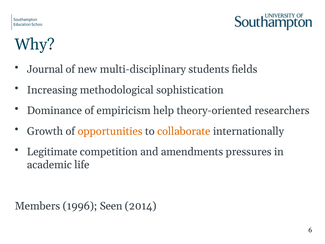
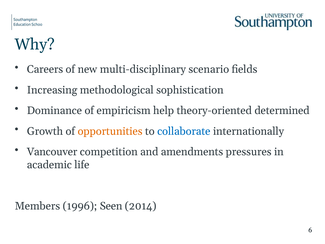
Journal: Journal -> Careers (45, 69)
students: students -> scenario (209, 69)
researchers: researchers -> determined (282, 110)
collaborate colour: orange -> blue (184, 131)
Legitimate: Legitimate -> Vancouver (52, 152)
